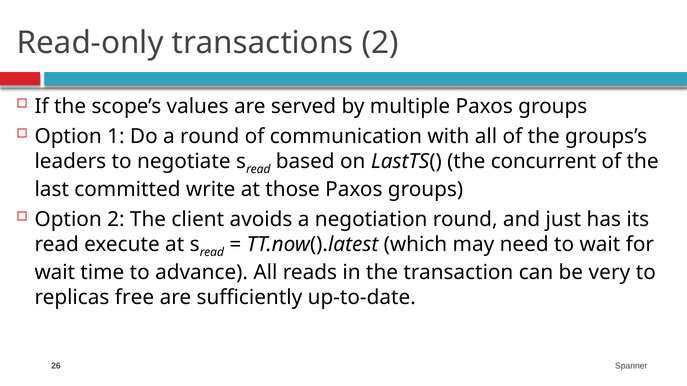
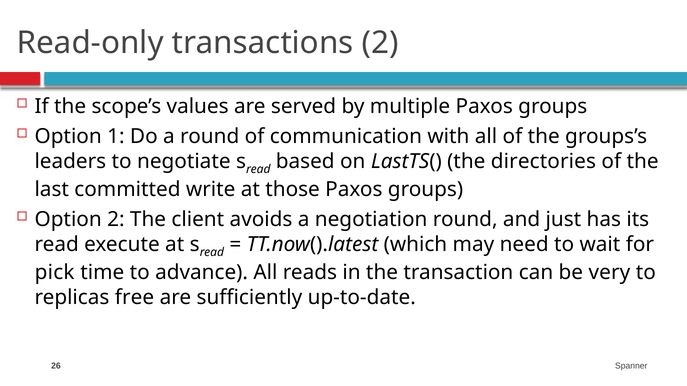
concurrent: concurrent -> directories (543, 161)
wait: wait -> pick (55, 273)
